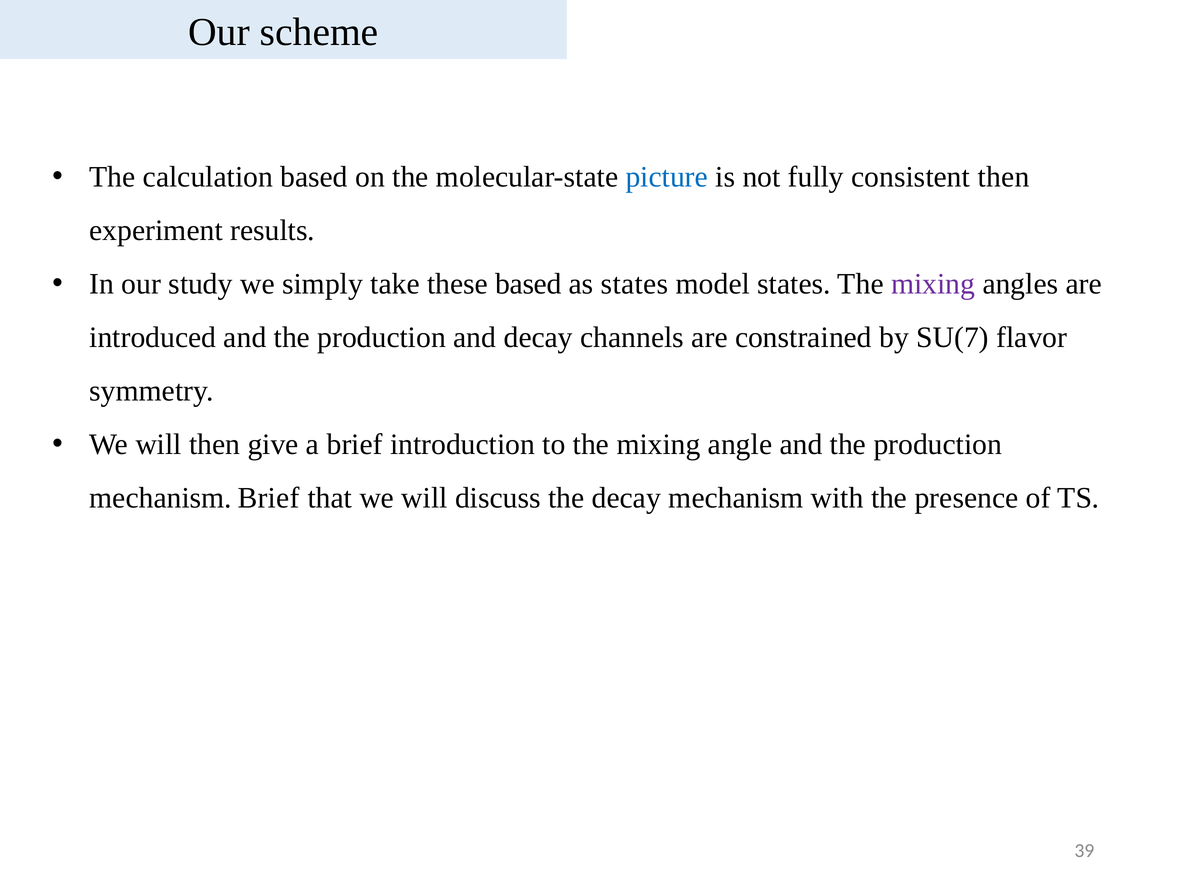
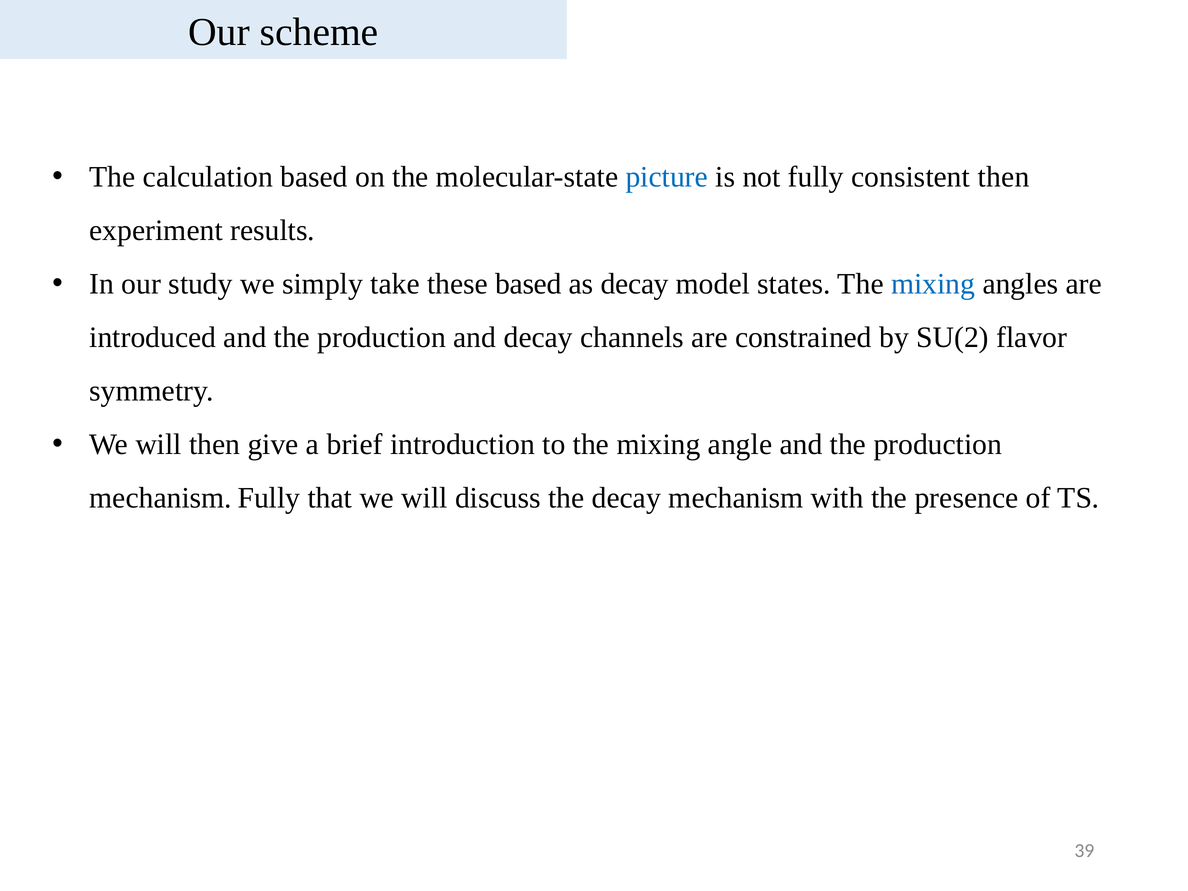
as states: states -> decay (635, 284)
mixing colour: purple -> blue (933, 284)
SU(7: SU(7 -> SU(2 (953, 338)
mechanism Brief: Brief -> Fully (269, 498)
